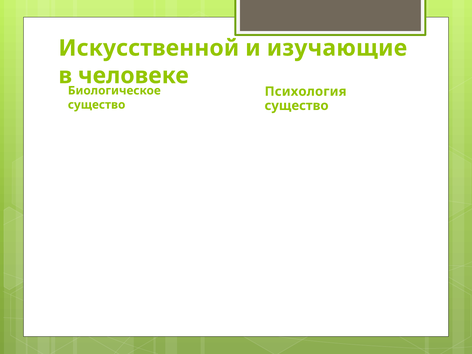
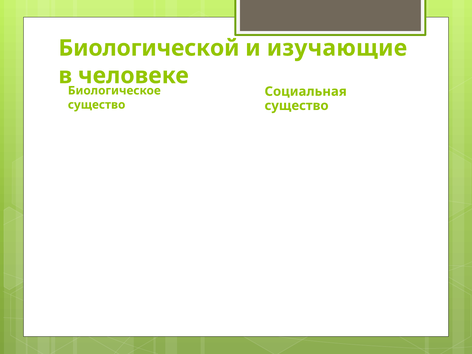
Искусственной: Искусственной -> Биологической (149, 48)
Психология: Психология -> Социальная (306, 91)
